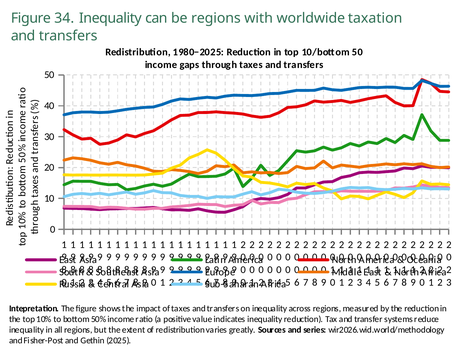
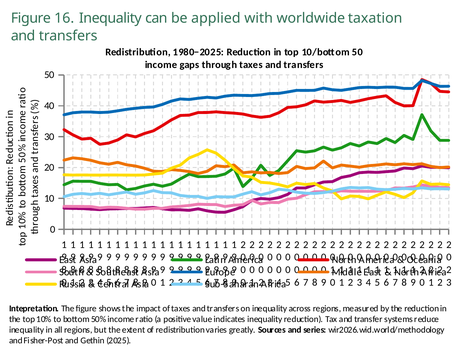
34: 34 -> 16 (64, 18)
be regions: regions -> applied (216, 18)
